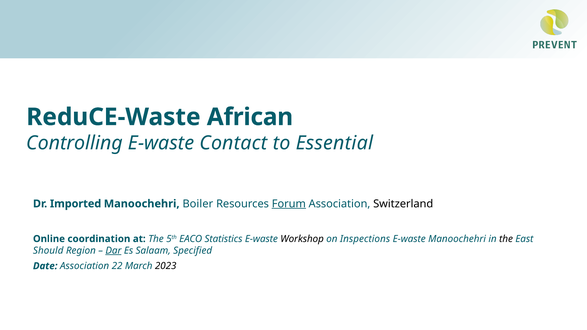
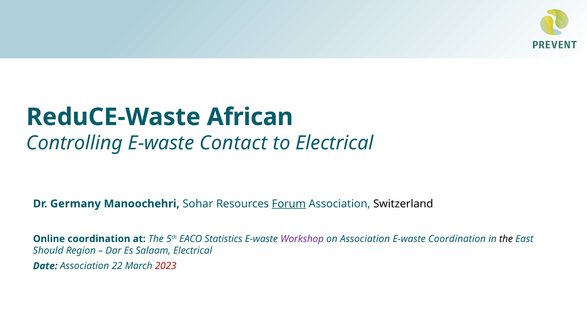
to Essential: Essential -> Electrical (335, 143)
Imported: Imported -> Germany (75, 204)
Boiler: Boiler -> Sohar (198, 204)
Workshop colour: black -> purple (302, 239)
on Inspections: Inspections -> Association (365, 239)
E-waste Manoochehri: Manoochehri -> Coordination (457, 239)
Dar underline: present -> none (113, 251)
Salaam Specified: Specified -> Electrical (193, 251)
2023 colour: black -> red (166, 266)
